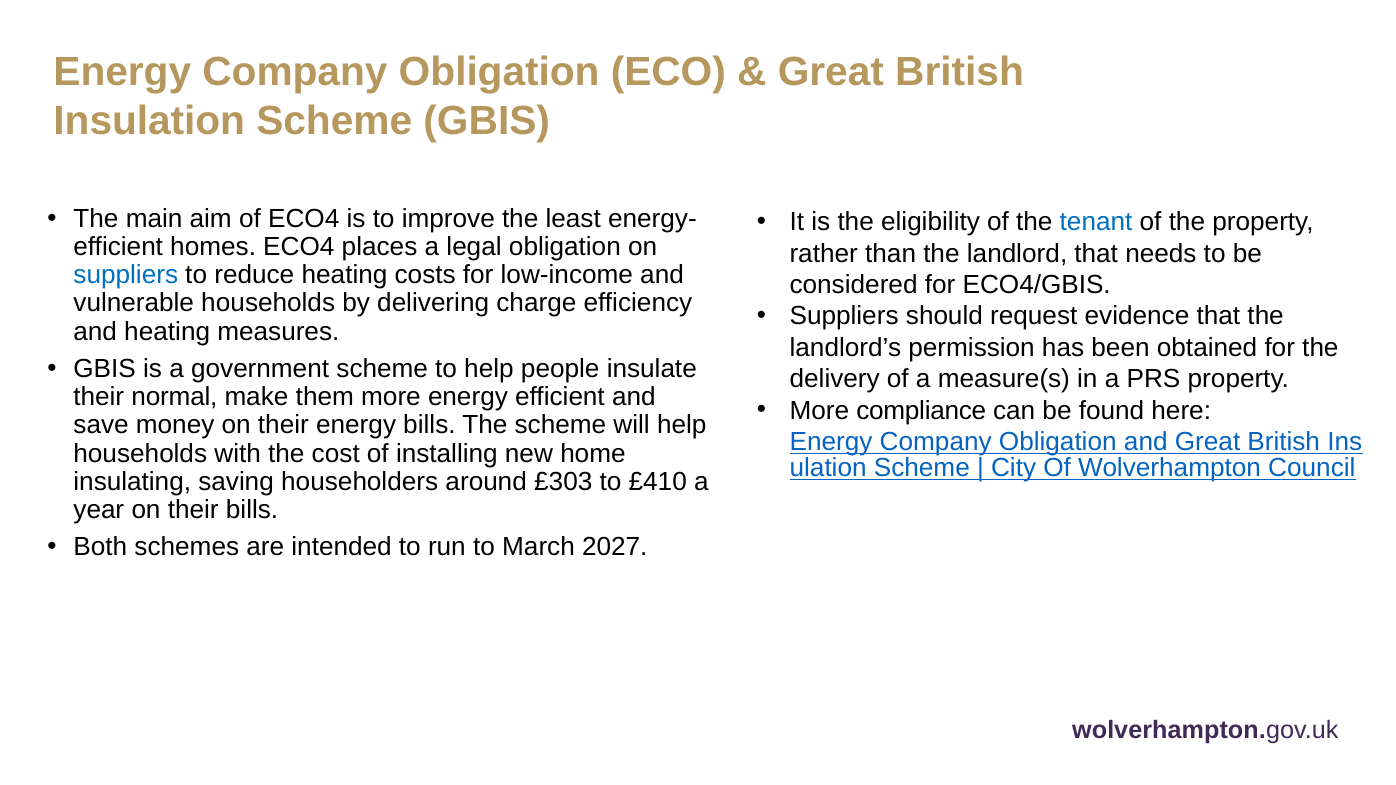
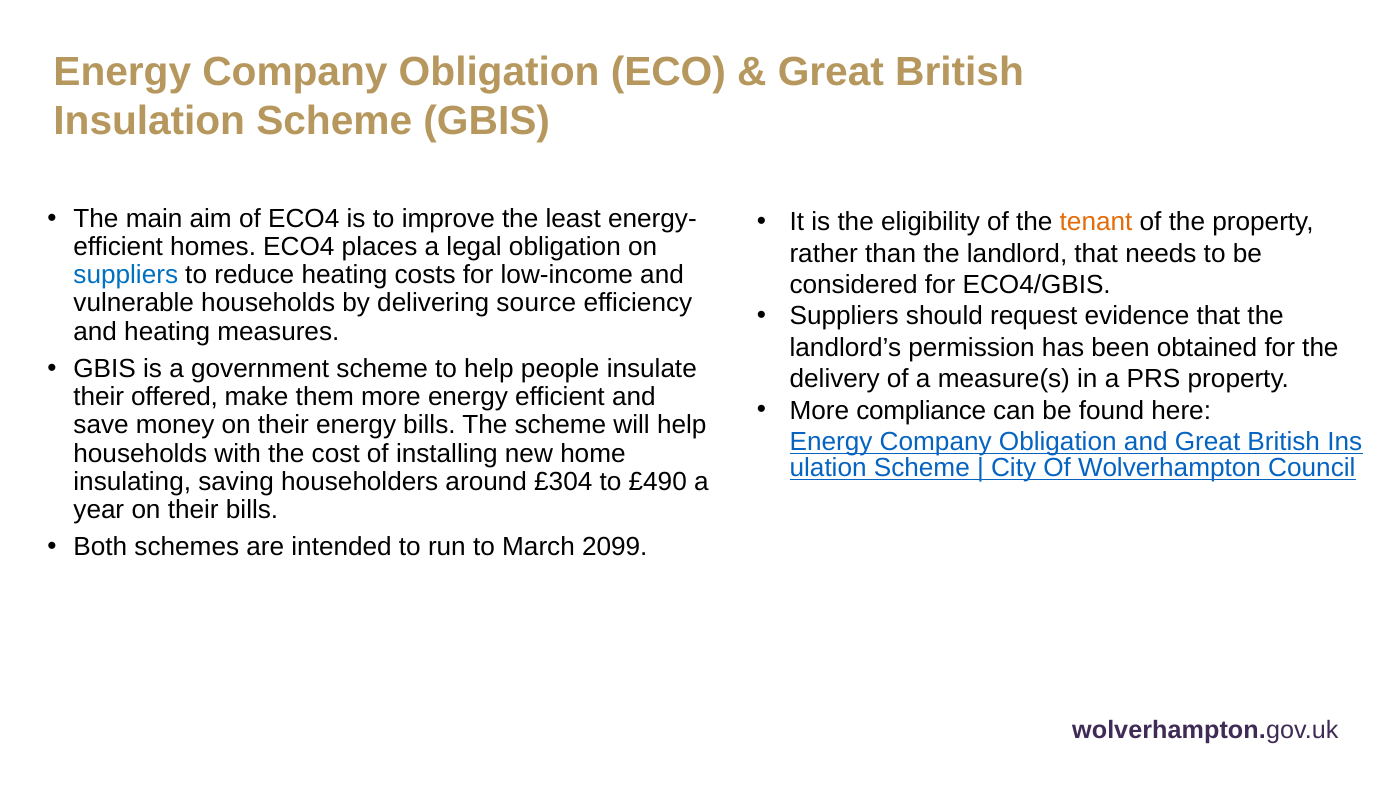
tenant colour: blue -> orange (1096, 222)
charge: charge -> source (536, 303)
normal: normal -> offered (174, 397)
£303: £303 -> £304 (563, 482)
£410: £410 -> £490 (658, 482)
2027: 2027 -> 2099 (615, 547)
